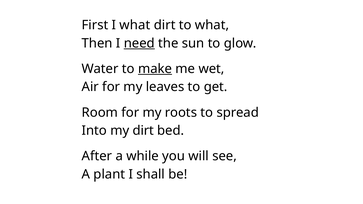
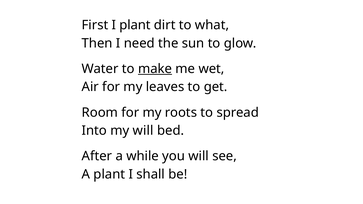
I what: what -> plant (135, 25)
need underline: present -> none (139, 43)
my dirt: dirt -> will (143, 131)
